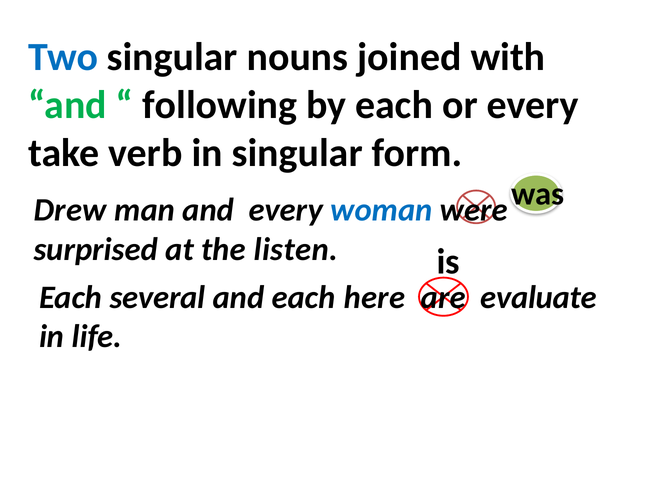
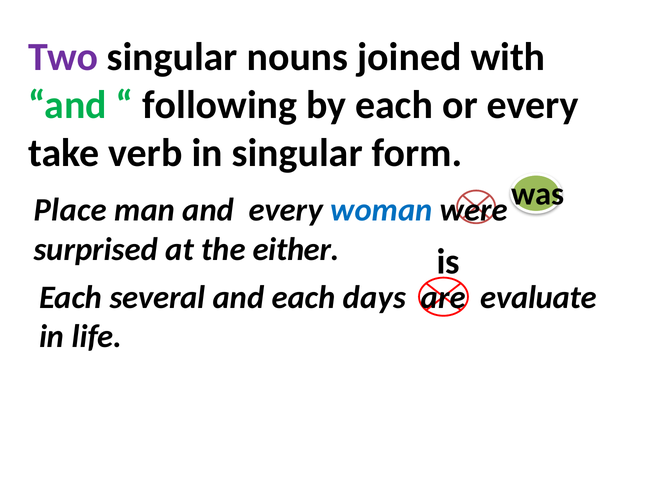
Two colour: blue -> purple (63, 57)
Drew: Drew -> Place (70, 210)
listen: listen -> either (296, 249)
here: here -> days (374, 297)
